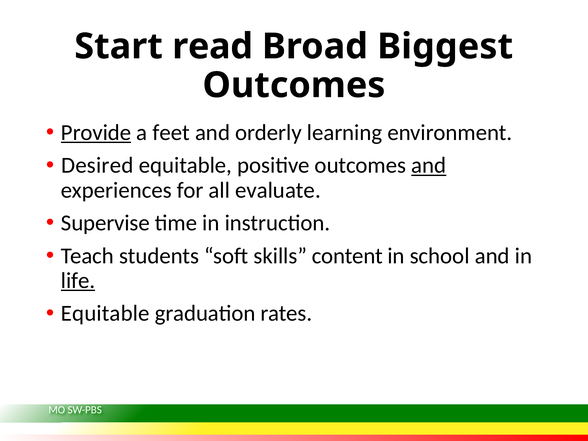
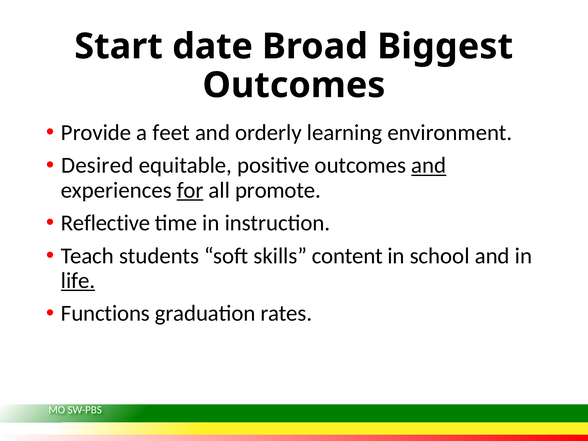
read: read -> date (213, 46)
Provide underline: present -> none (96, 133)
for underline: none -> present (190, 190)
evaluate: evaluate -> promote (278, 190)
Supervise: Supervise -> Reflective (105, 223)
Equitable: Equitable -> Functions (105, 313)
